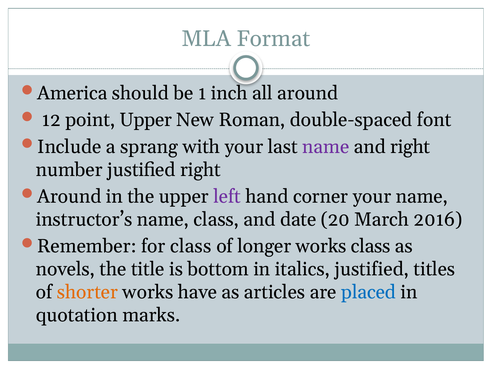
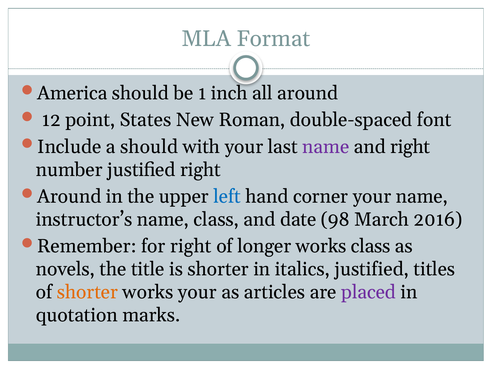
point Upper: Upper -> States (146, 120)
a sprang: sprang -> should (149, 147)
left colour: purple -> blue (227, 197)
20: 20 -> 98 (335, 220)
for class: class -> right (191, 246)
is bottom: bottom -> shorter (218, 269)
works have: have -> your (197, 292)
placed colour: blue -> purple (369, 292)
